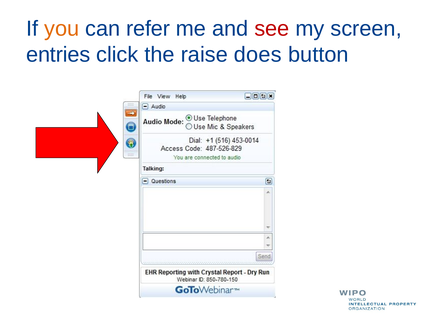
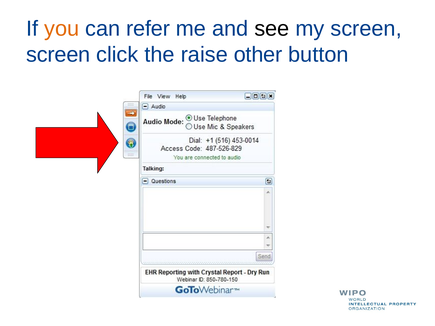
see colour: red -> black (272, 29)
entries: entries -> screen (58, 55)
does: does -> other (258, 55)
